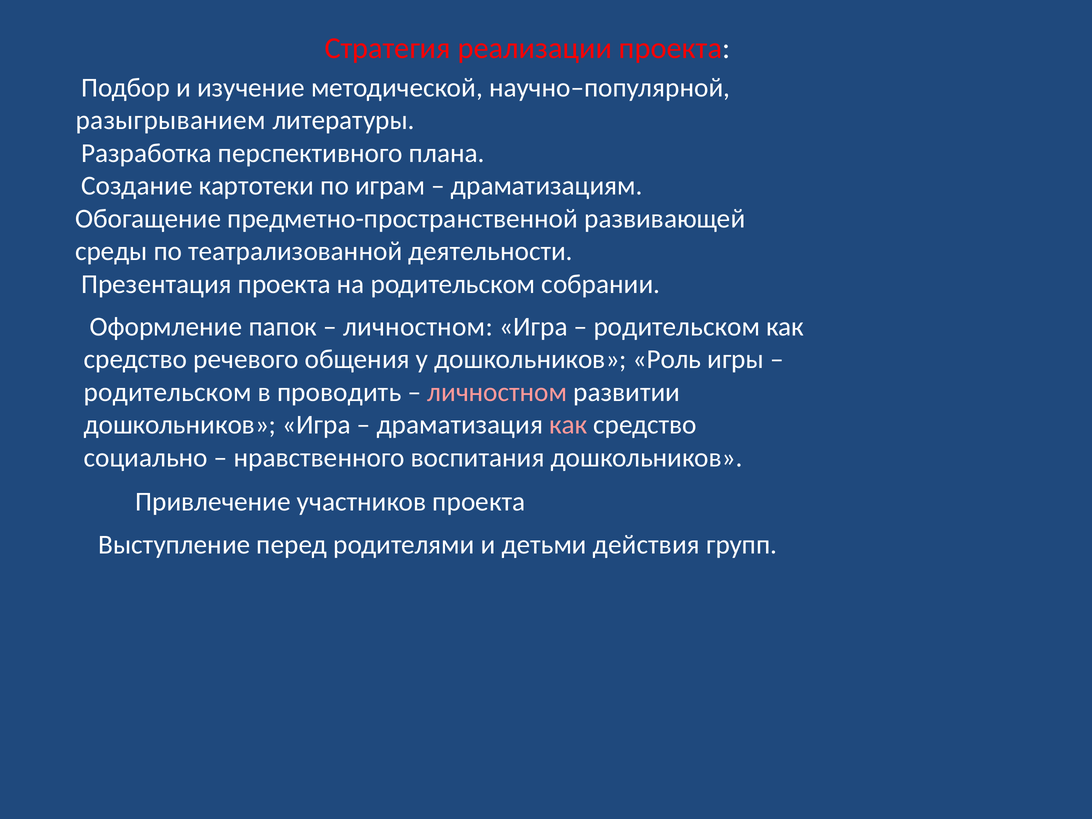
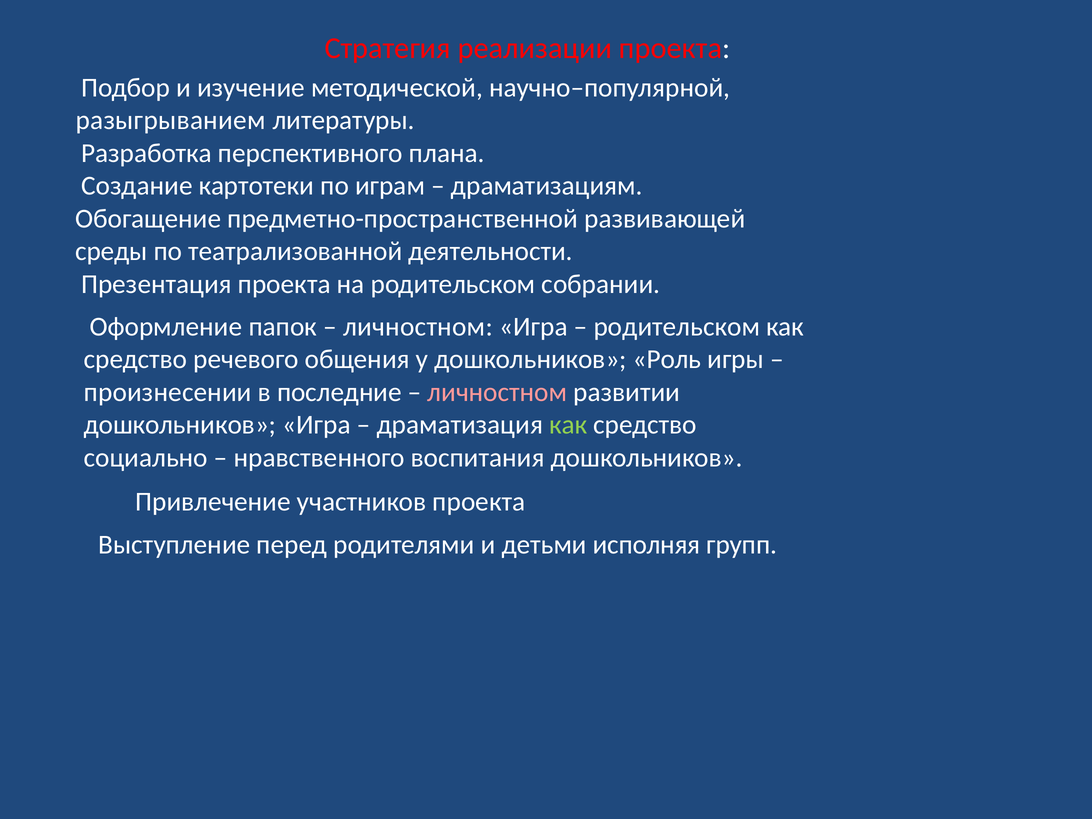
родительском: родительском -> произнесении (168, 392)
проводить: проводить -> последние (339, 392)
как colour: pink -> light green (568, 425)
действия: действия -> исполняя (647, 545)
